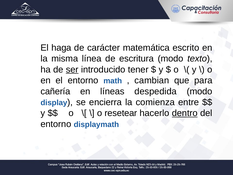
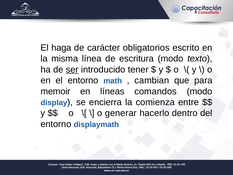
matemática: matemática -> obligatorios (146, 48)
cañería: cañería -> memoir (55, 91)
despedida: despedida -> comandos (156, 91)
resetear: resetear -> generar (121, 113)
dentro underline: present -> none (185, 113)
